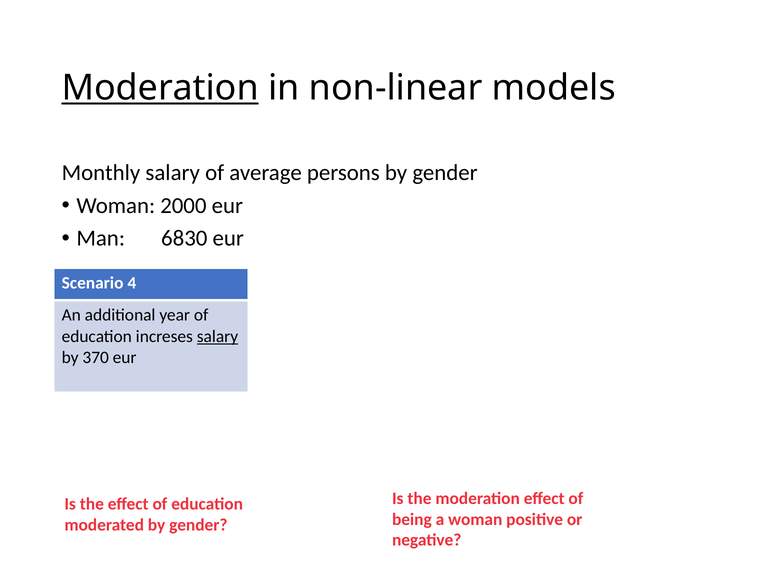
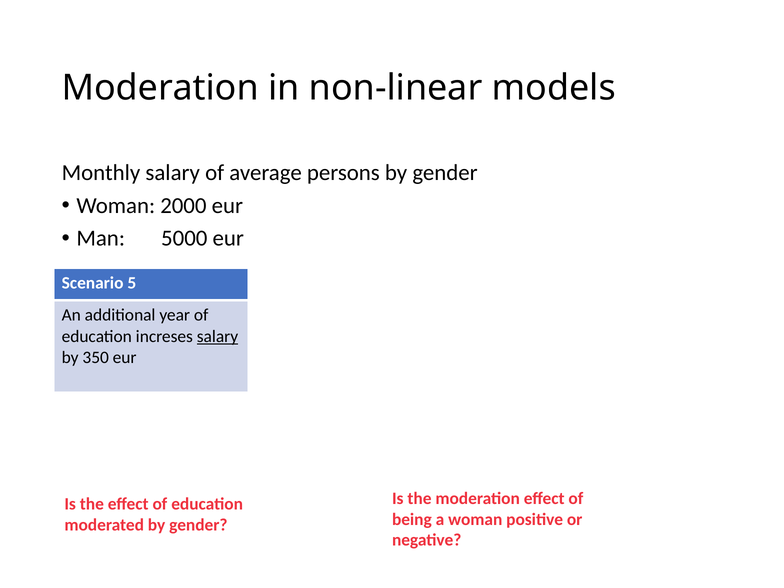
Moderation underline: present -> none (160, 88)
6830: 6830 -> 5000 (184, 238)
4: 4 -> 5 (132, 283)
370: 370 -> 350 (96, 358)
